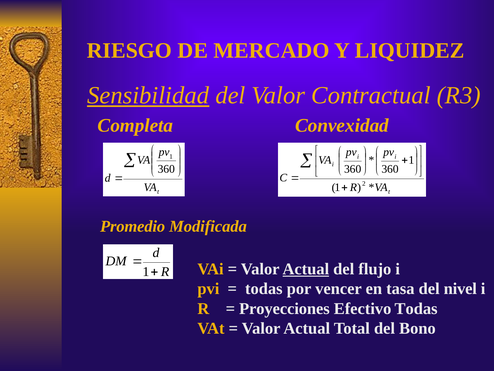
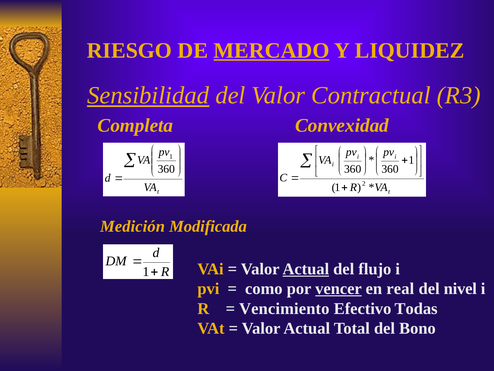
MERCADO underline: none -> present (272, 51)
Promedio: Promedio -> Medición (133, 226)
todas: todas -> como (264, 288)
vencer underline: none -> present (338, 288)
tasa: tasa -> real (400, 288)
Proyecciones: Proyecciones -> Vencimiento (284, 308)
